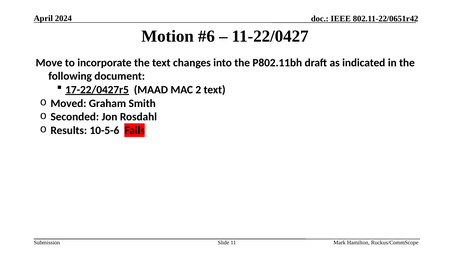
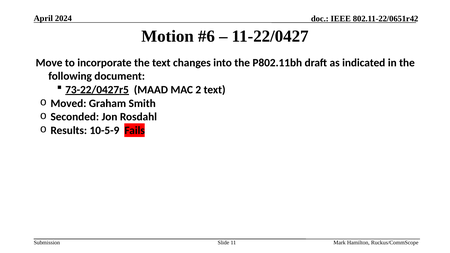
17-22/0427r5: 17-22/0427r5 -> 73-22/0427r5 (97, 90)
10-5-6: 10-5-6 -> 10-5-9 (104, 130)
